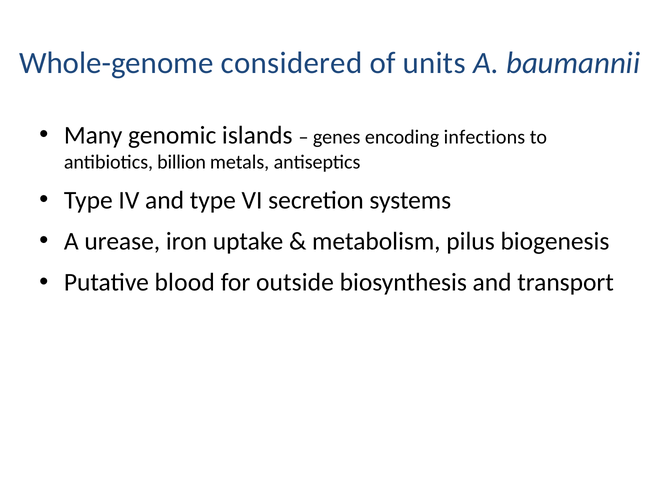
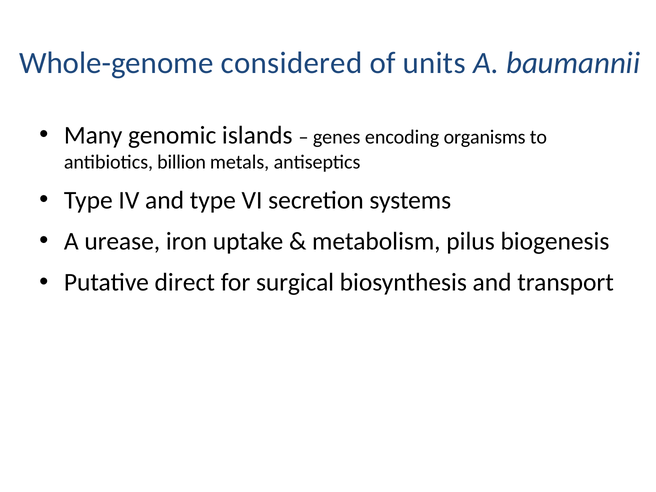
infections: infections -> organisms (485, 137)
blood: blood -> direct (185, 283)
outside: outside -> surgical (295, 283)
